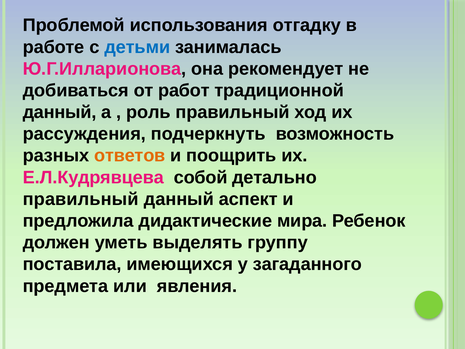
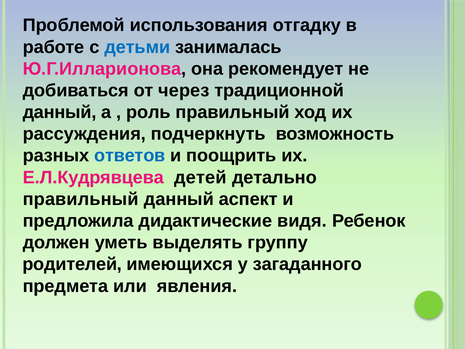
работ: работ -> через (184, 90)
ответов colour: orange -> blue (130, 156)
собой: собой -> детей (200, 177)
мира: мира -> видя (302, 221)
поставила: поставила -> родителей (72, 264)
